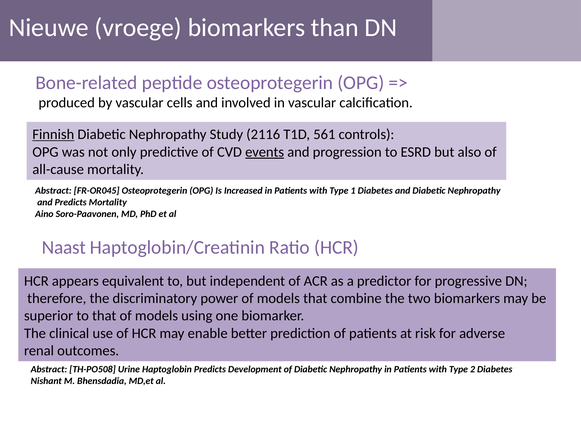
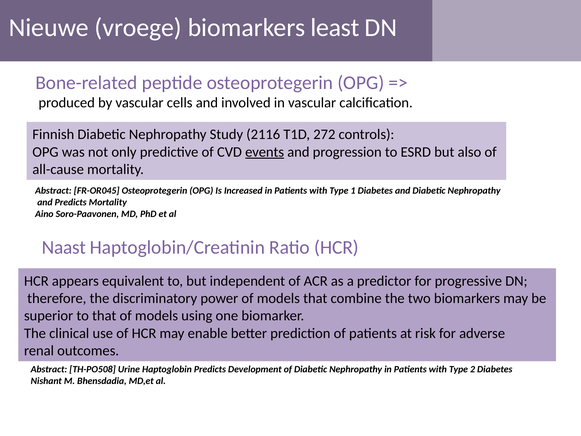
than: than -> least (335, 28)
Finnish underline: present -> none (53, 134)
561: 561 -> 272 (324, 134)
